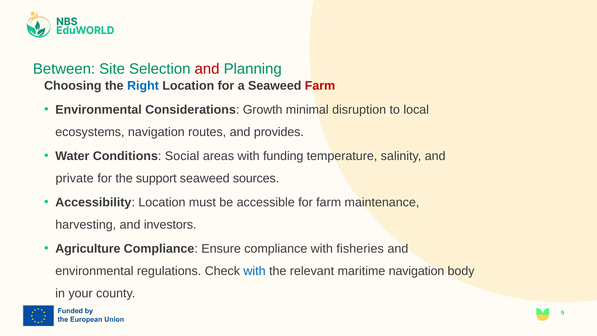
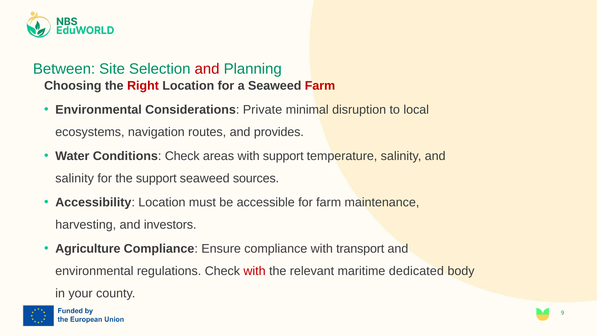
Right colour: blue -> red (143, 86)
Growth: Growth -> Private (263, 110)
Conditions Social: Social -> Check (182, 156)
with funding: funding -> support (283, 156)
private: private -> salinity (75, 178)
fisheries: fisheries -> transport (360, 248)
with colour: blue -> red (255, 271)
maritime navigation: navigation -> dedicated (416, 271)
